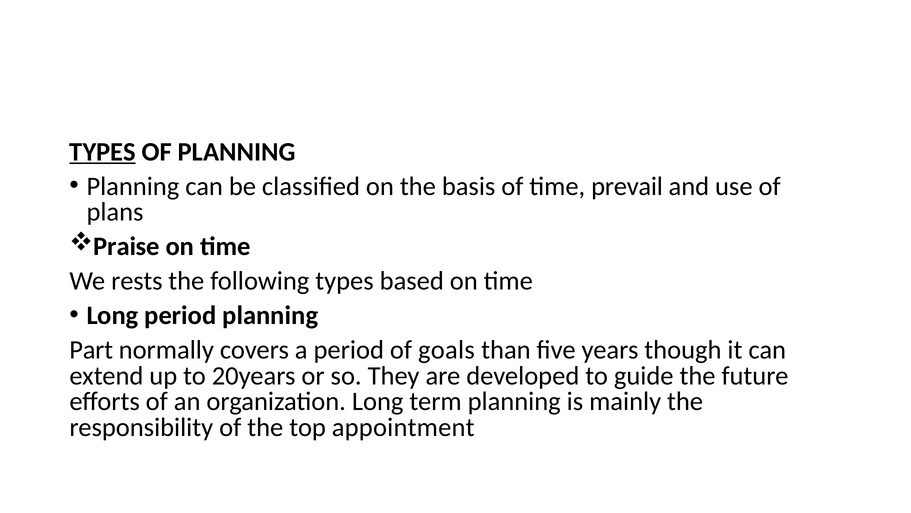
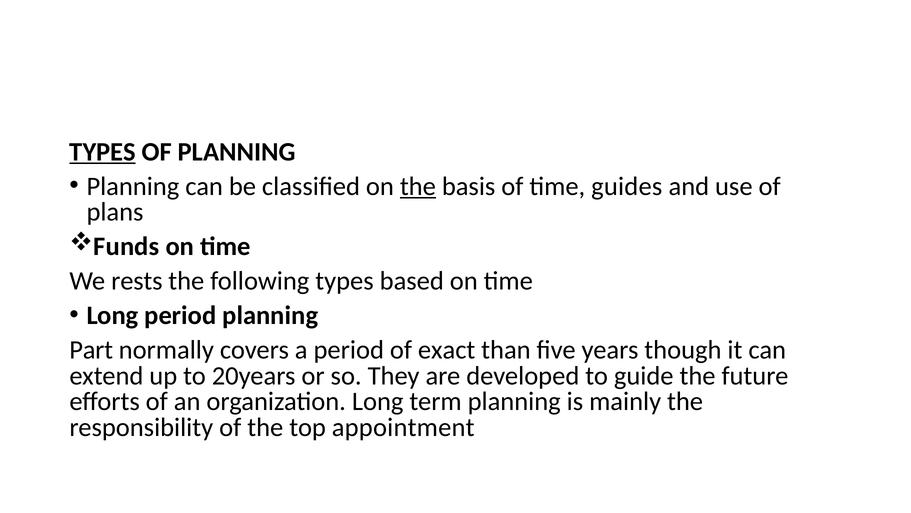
the underline: none -> present (418, 186)
prevail: prevail -> guides (627, 186)
Praise: Praise -> Funds (126, 246)
goals: goals -> exact (447, 349)
